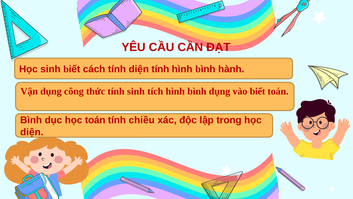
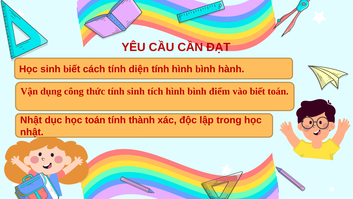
bình dụng: dụng -> điểm (219, 91)
Bình: Bình -> Nhật (31, 120)
chiều: chiều -> thành (142, 120)
diện: diện -> nhật (32, 132)
